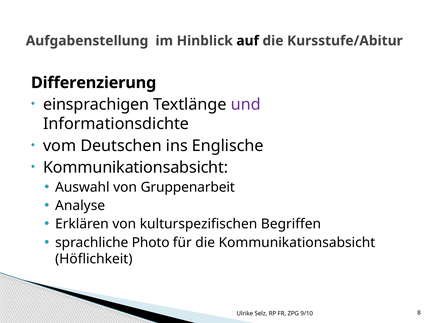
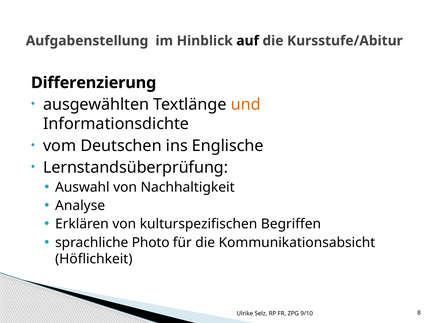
einsprachigen: einsprachigen -> ausgewählten (96, 105)
und colour: purple -> orange (246, 105)
Kommunikationsabsicht: Kommunikationsabsicht -> Lernstandsüberprüfung (136, 168)
Gruppenarbeit: Gruppenarbeit -> Nachhaltigkeit (188, 187)
